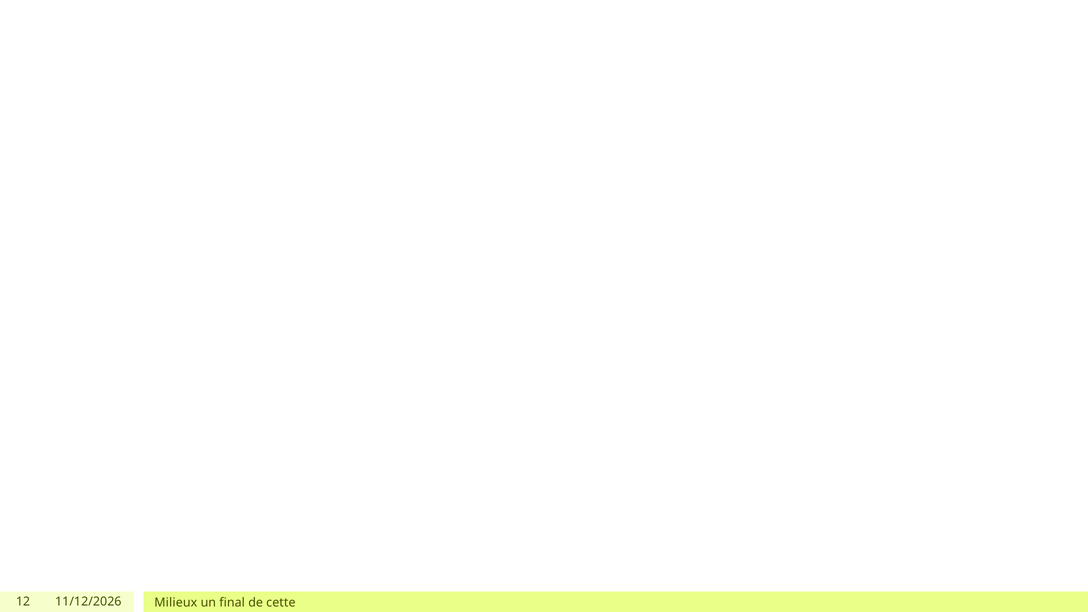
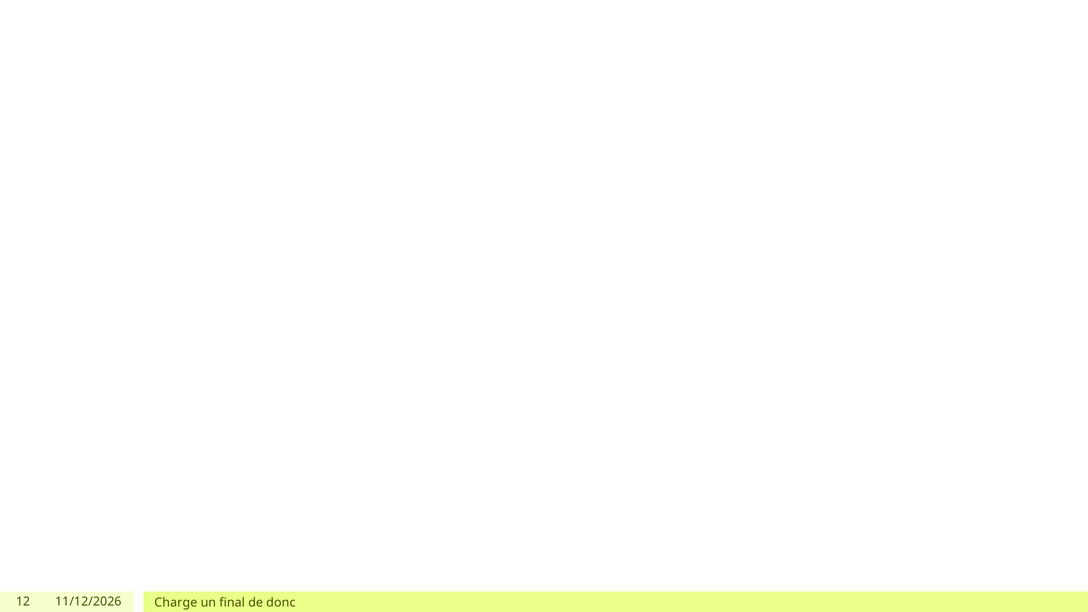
Milieux: Milieux -> Charge (176, 603)
cette: cette -> donc (281, 603)
